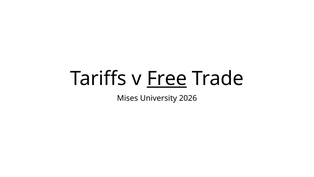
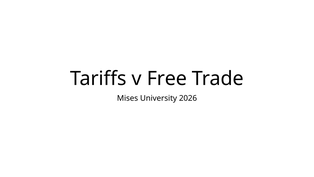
Free underline: present -> none (167, 78)
